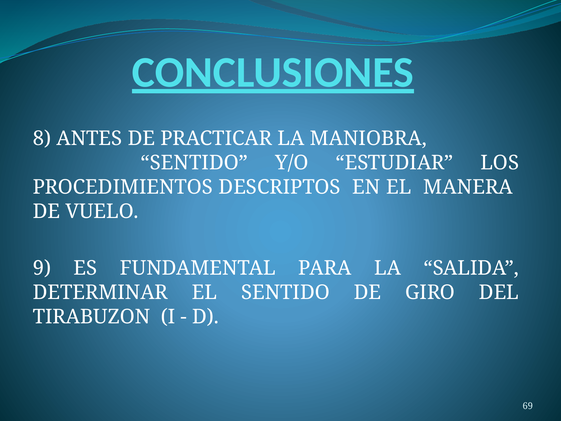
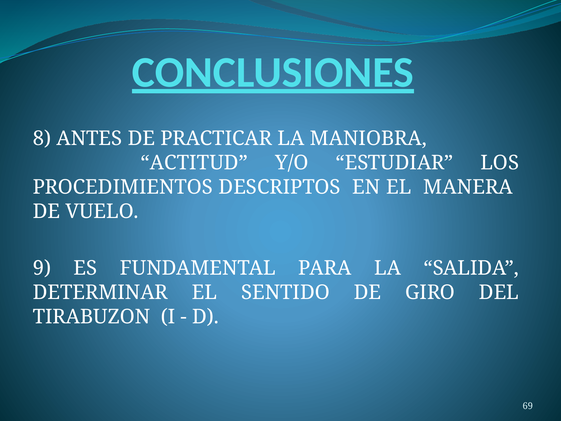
SENTIDO: SENTIDO -> ACTITUD (194, 163)
